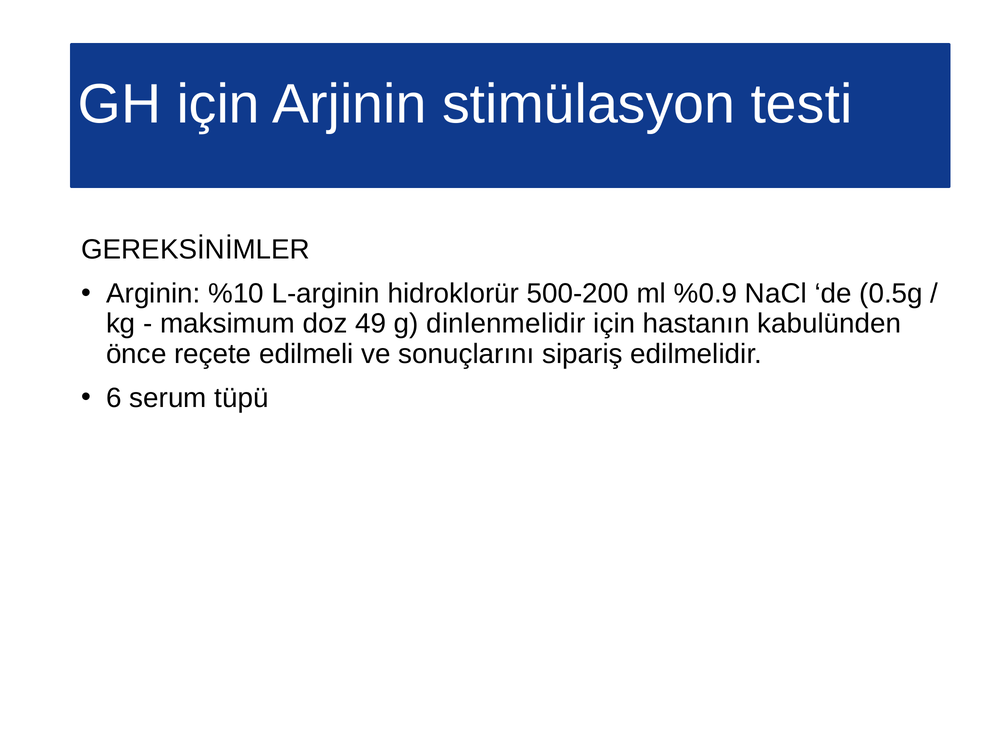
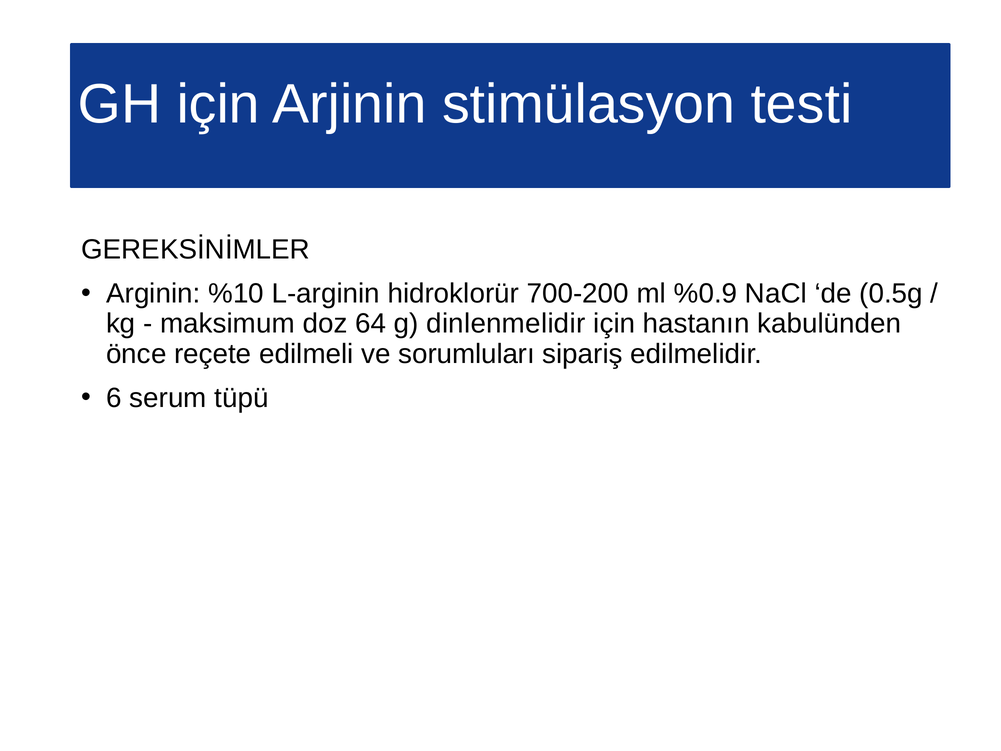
500-200: 500-200 -> 700-200 (578, 294)
49: 49 -> 64 (371, 324)
sonuçlarını: sonuçlarını -> sorumluları (467, 354)
